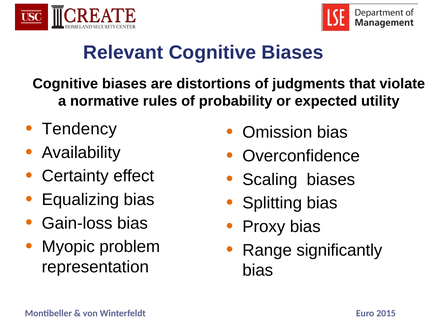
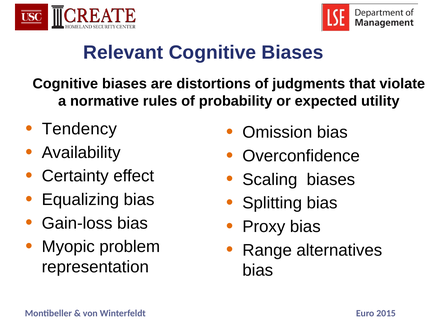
significantly: significantly -> alternatives (339, 250)
